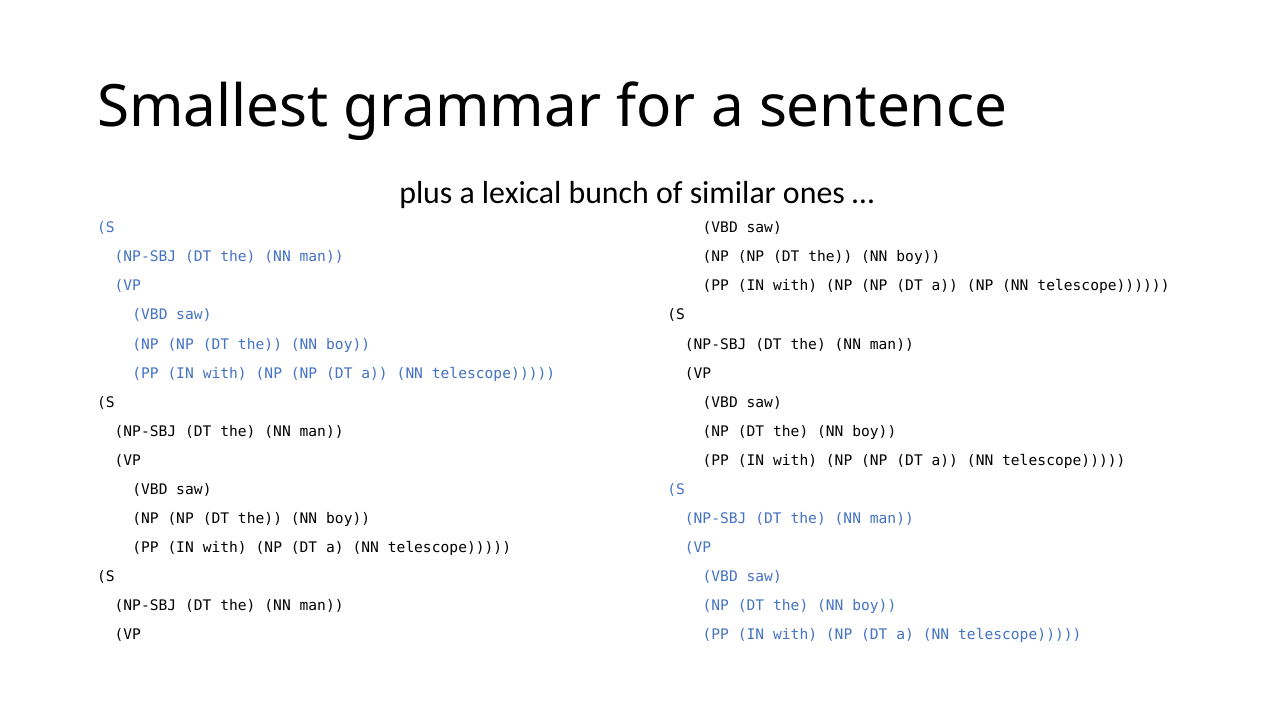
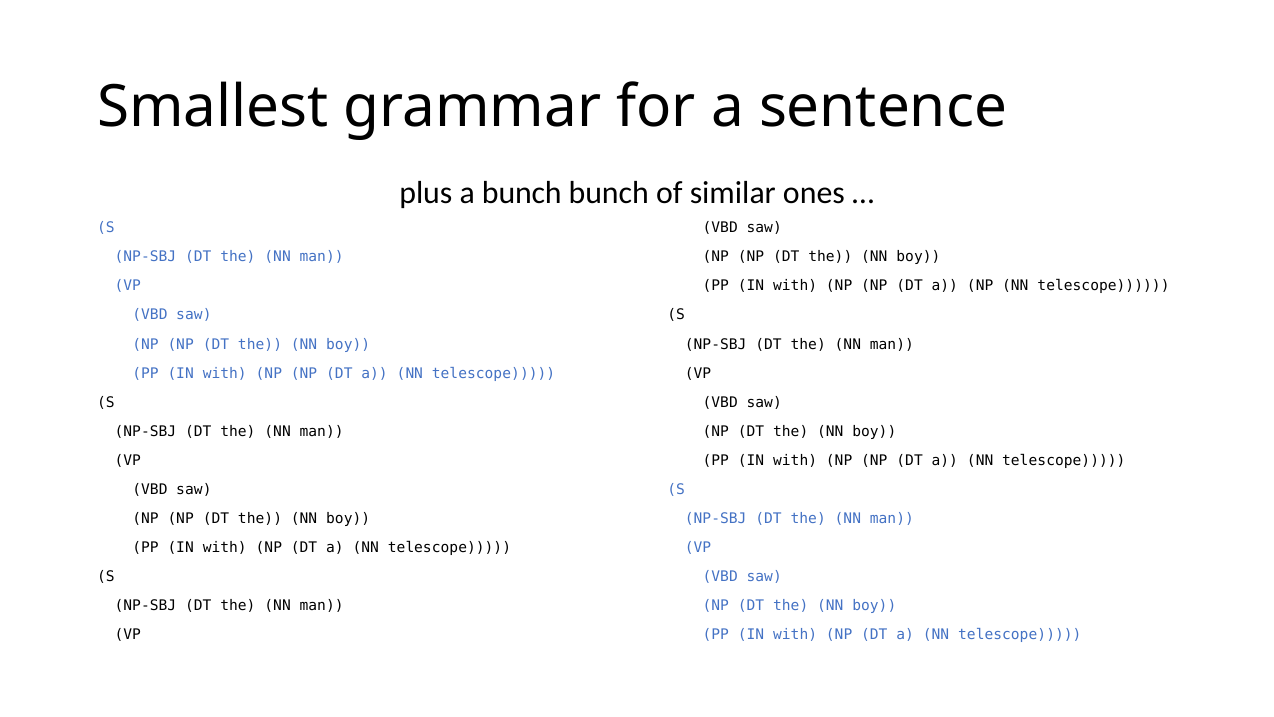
a lexical: lexical -> bunch (522, 193)
